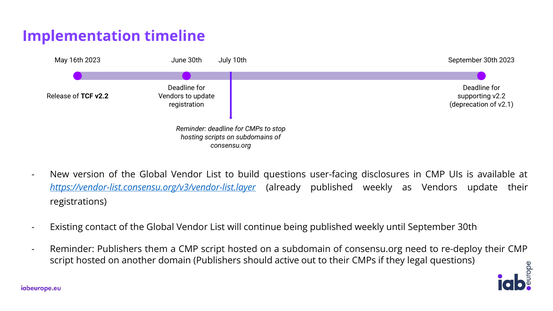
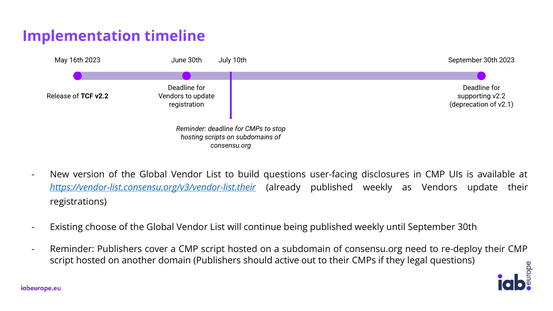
https://vendor-list.consensu.org/v3/vendor-list.layer: https://vendor-list.consensu.org/v3/vendor-list.layer -> https://vendor-list.consensu.org/v3/vendor-list.their (153, 188)
contact: contact -> choose (101, 227)
them: them -> cover (156, 249)
